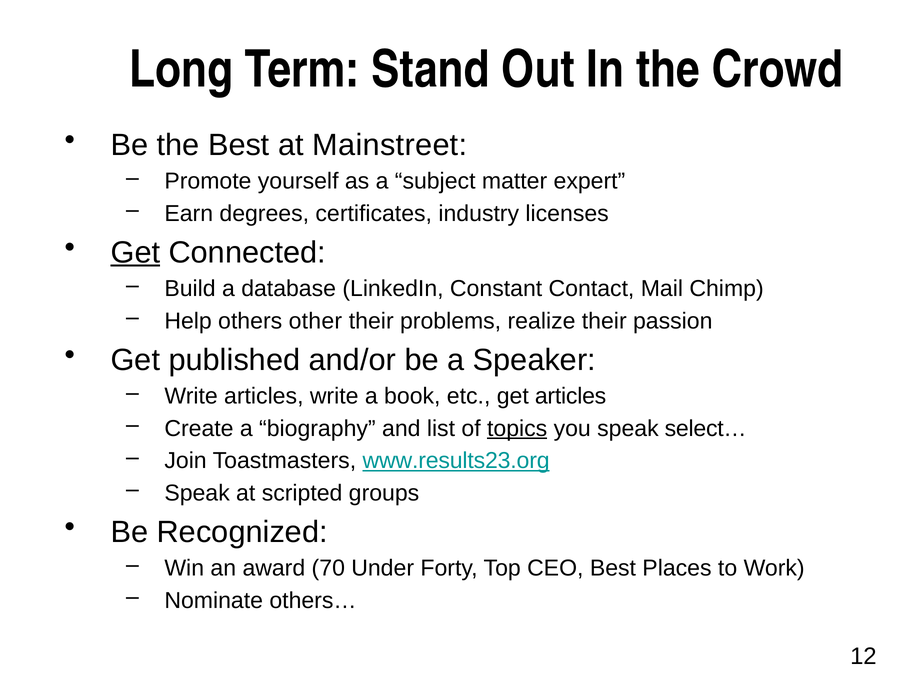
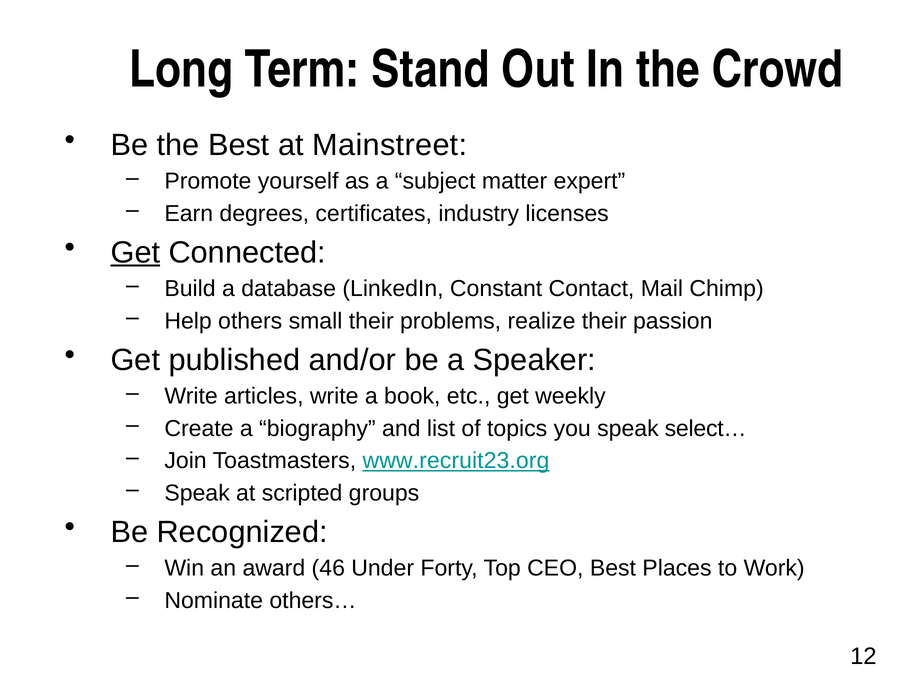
other: other -> small (316, 321)
get articles: articles -> weekly (570, 397)
topics underline: present -> none (517, 429)
www.results23.org: www.results23.org -> www.recruit23.org (456, 461)
70: 70 -> 46 (328, 569)
